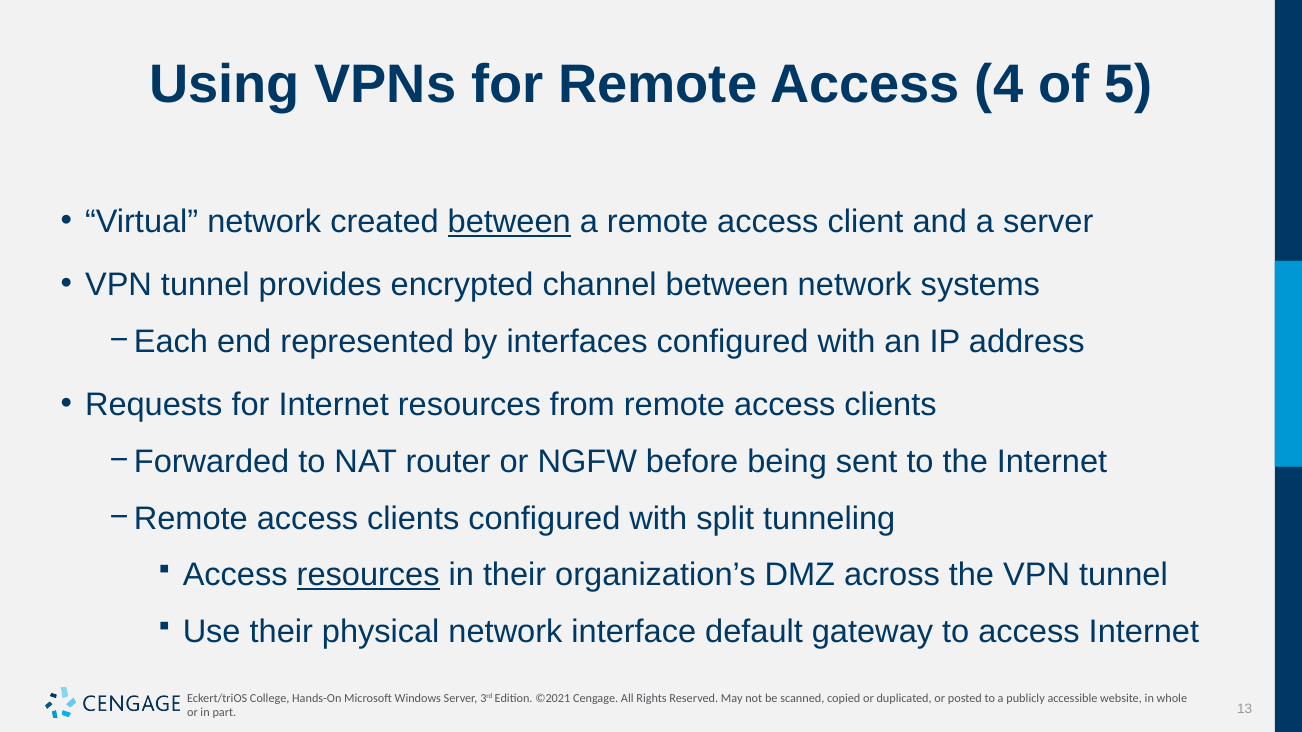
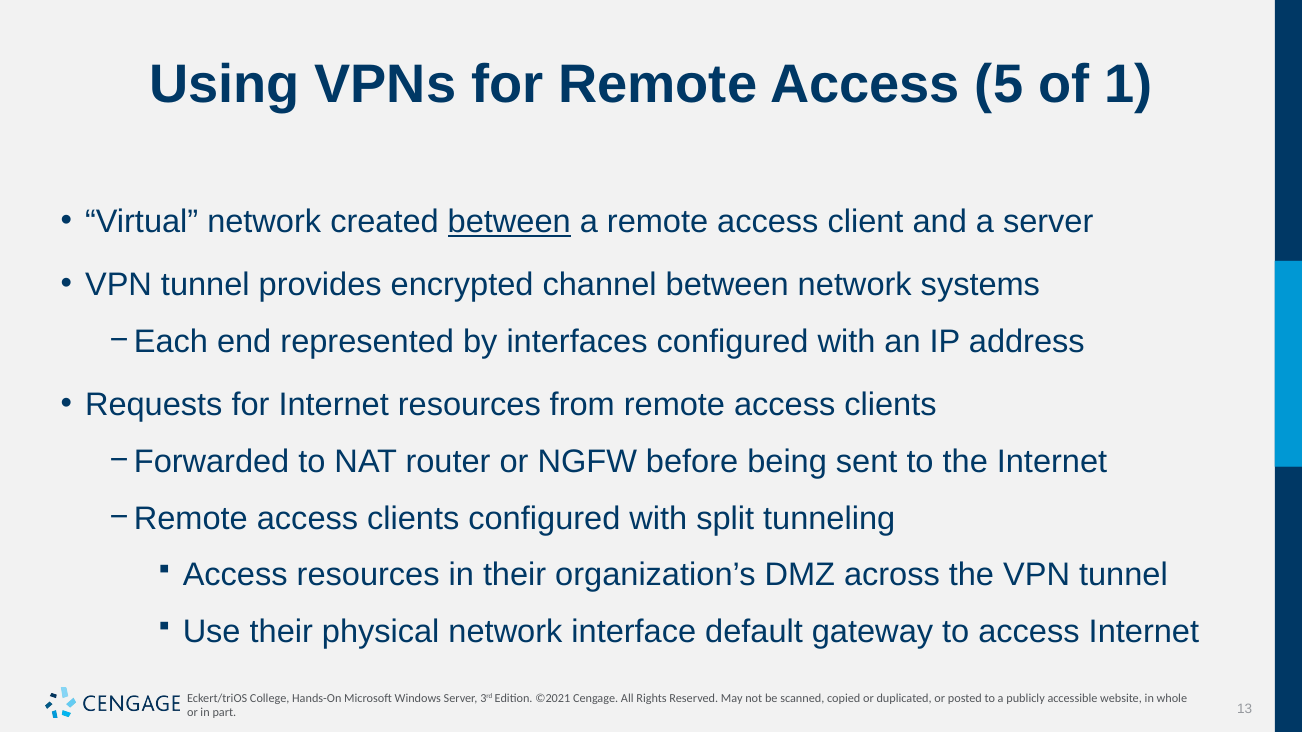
4: 4 -> 5 (999, 84)
5: 5 -> 1 (1128, 84)
resources underline: present -> none (368, 575)
